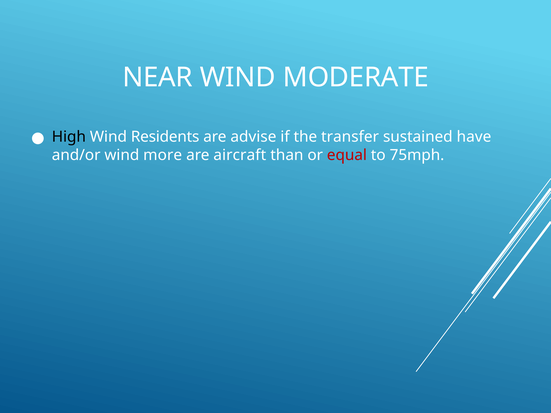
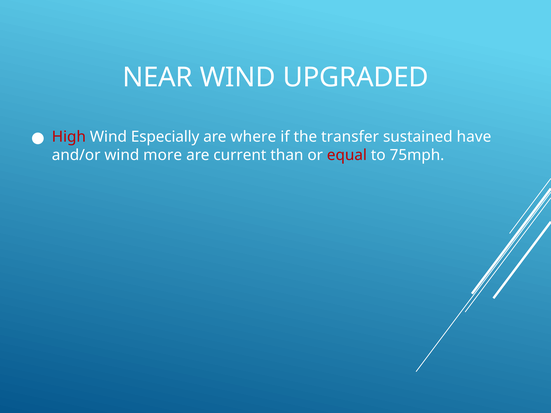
MODERATE: MODERATE -> UPGRADED (356, 77)
High colour: black -> red (69, 137)
Residents: Residents -> Especially (165, 137)
advise: advise -> where (253, 137)
aircraft: aircraft -> current (240, 155)
